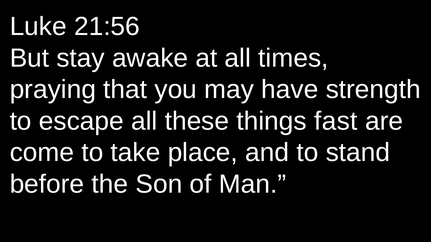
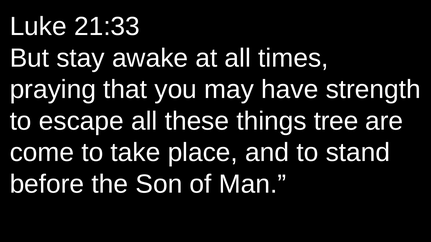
21:56: 21:56 -> 21:33 (107, 27)
fast: fast -> tree (336, 121)
